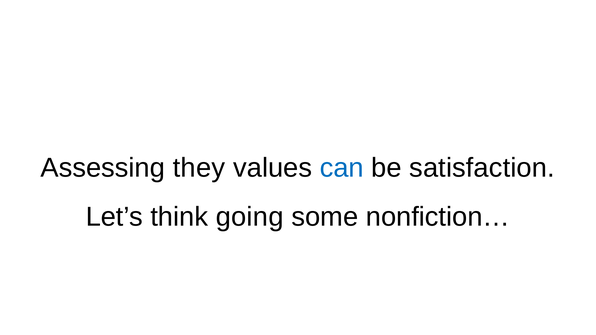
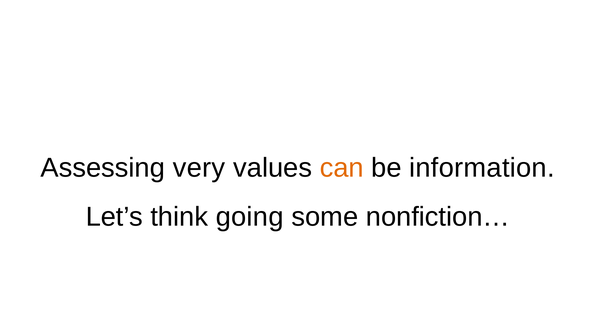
they: they -> very (199, 168)
can colour: blue -> orange (342, 168)
satisfaction: satisfaction -> information (482, 168)
